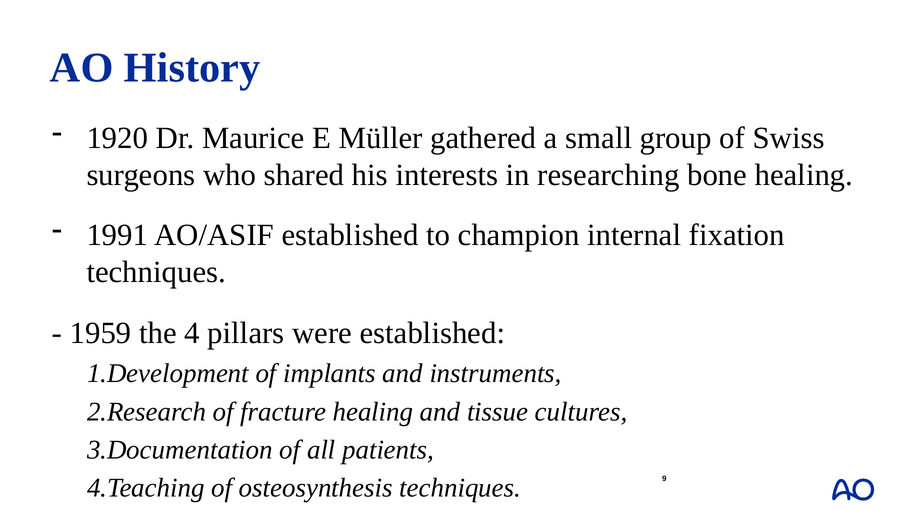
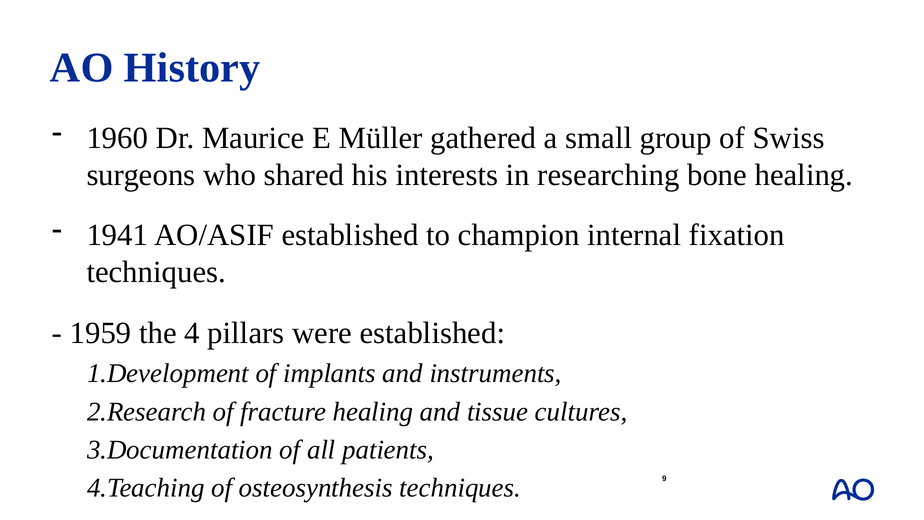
1920: 1920 -> 1960 (117, 138)
1991: 1991 -> 1941 (117, 235)
